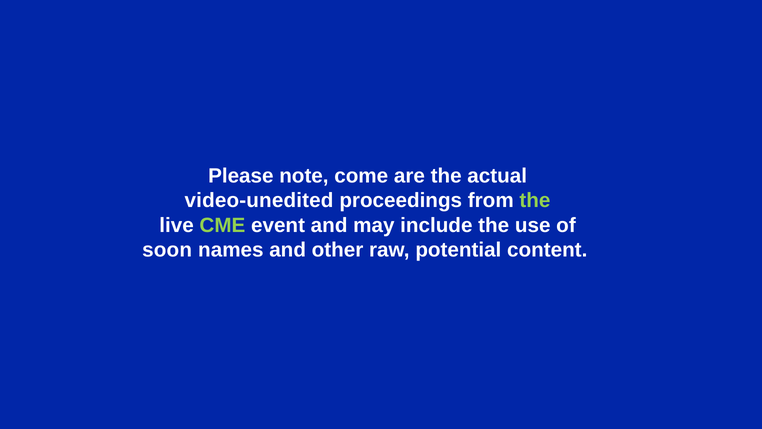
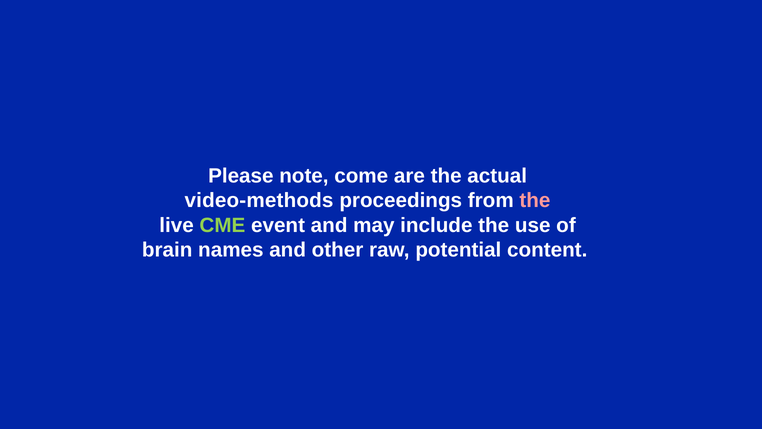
video-unedited: video-unedited -> video-methods (259, 200)
the colour: light green -> pink (535, 200)
soon: soon -> brain (167, 250)
